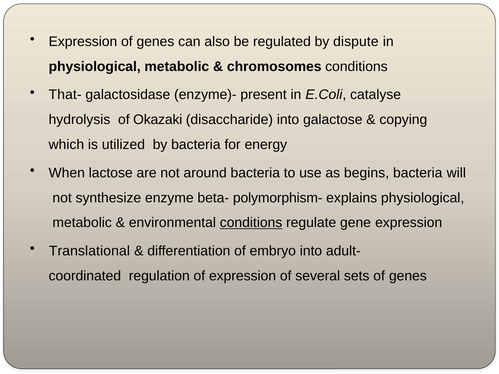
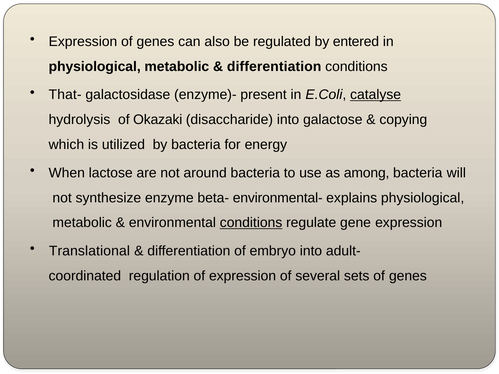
dispute: dispute -> entered (356, 42)
chromosomes: chromosomes -> differentiation (274, 67)
catalyse underline: none -> present (376, 95)
begins: begins -> among (367, 173)
polymorphism-: polymorphism- -> environmental- (278, 198)
